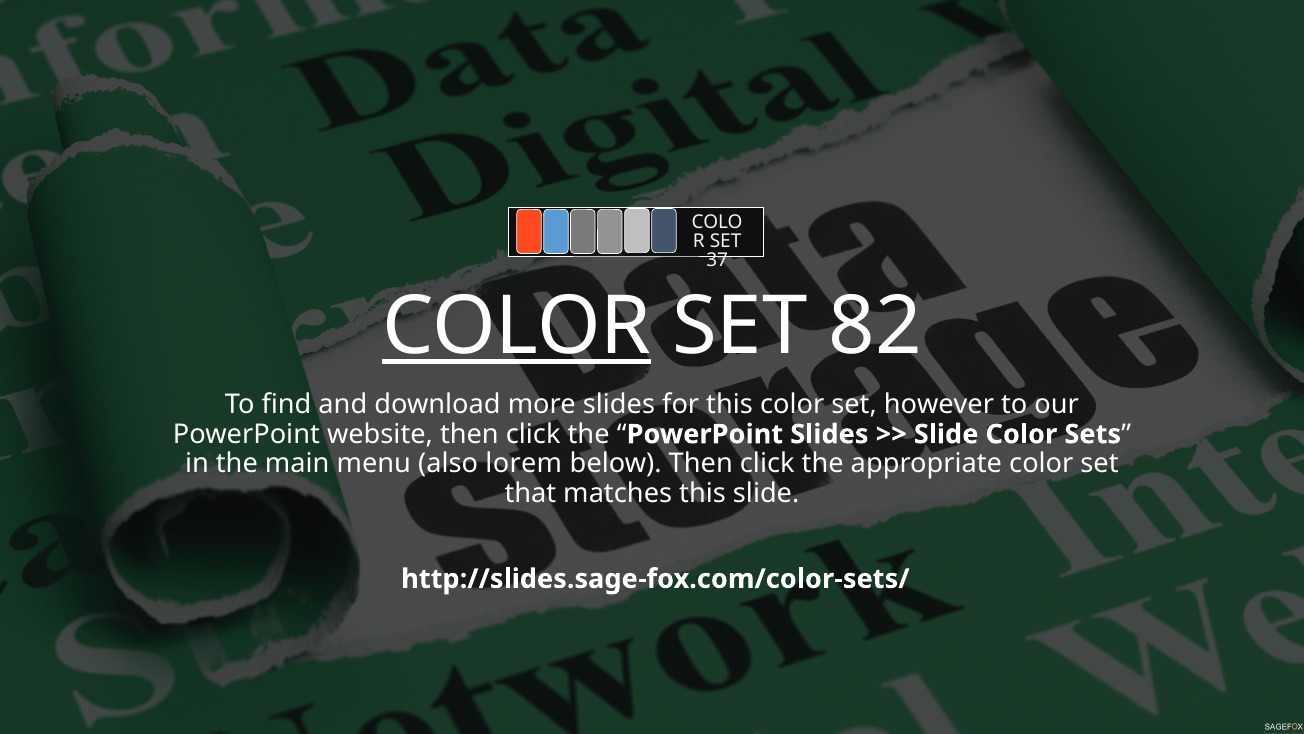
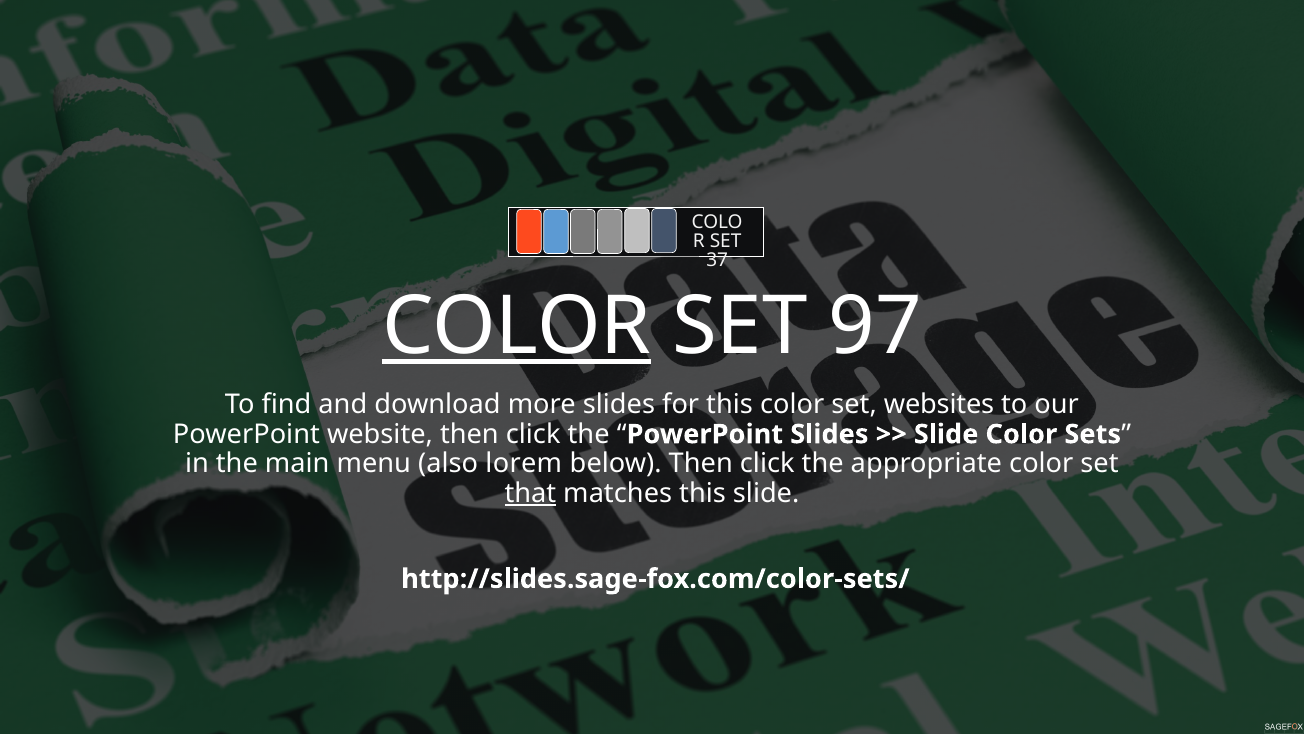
82: 82 -> 97 (875, 326)
however: however -> websites (939, 405)
that underline: none -> present (530, 493)
